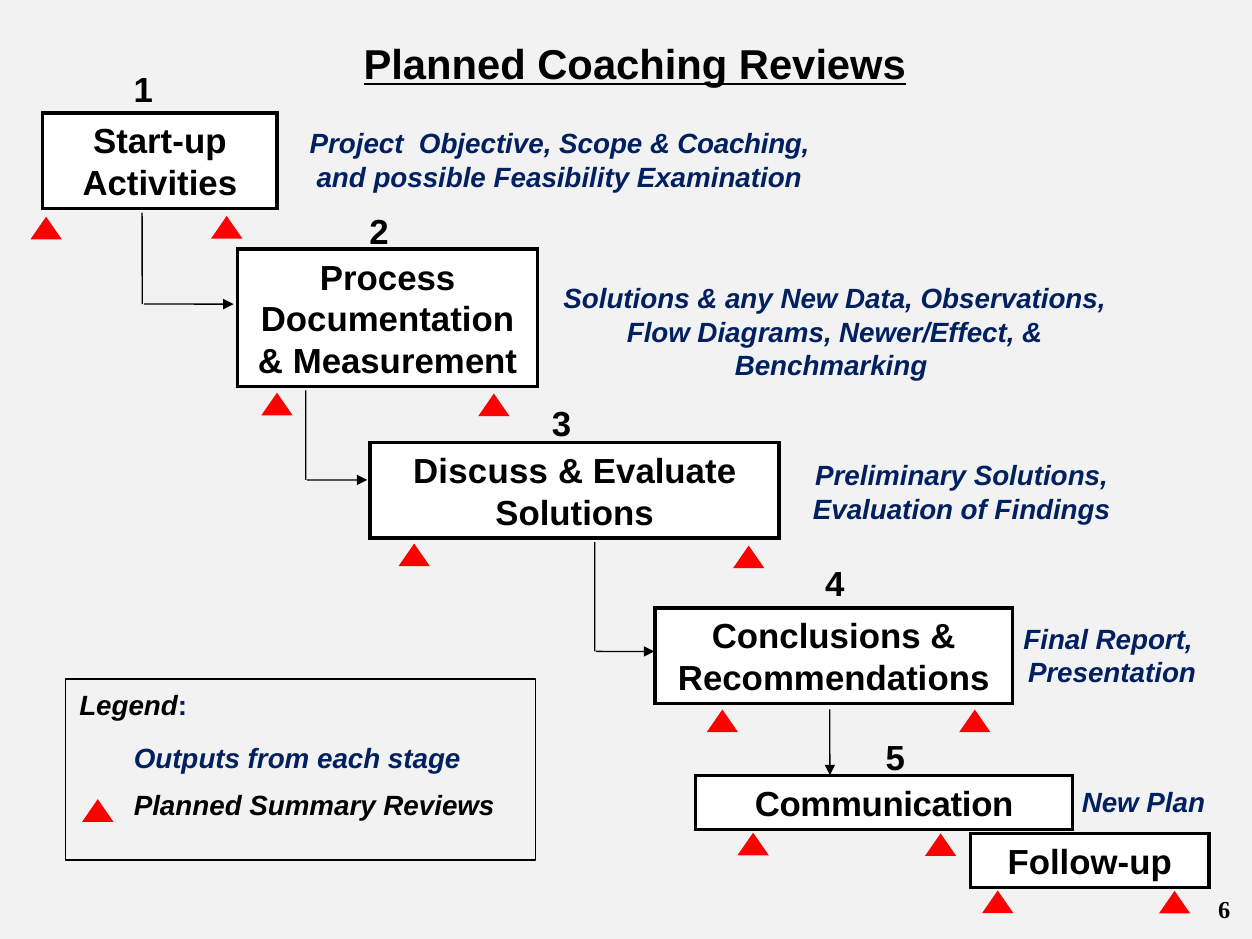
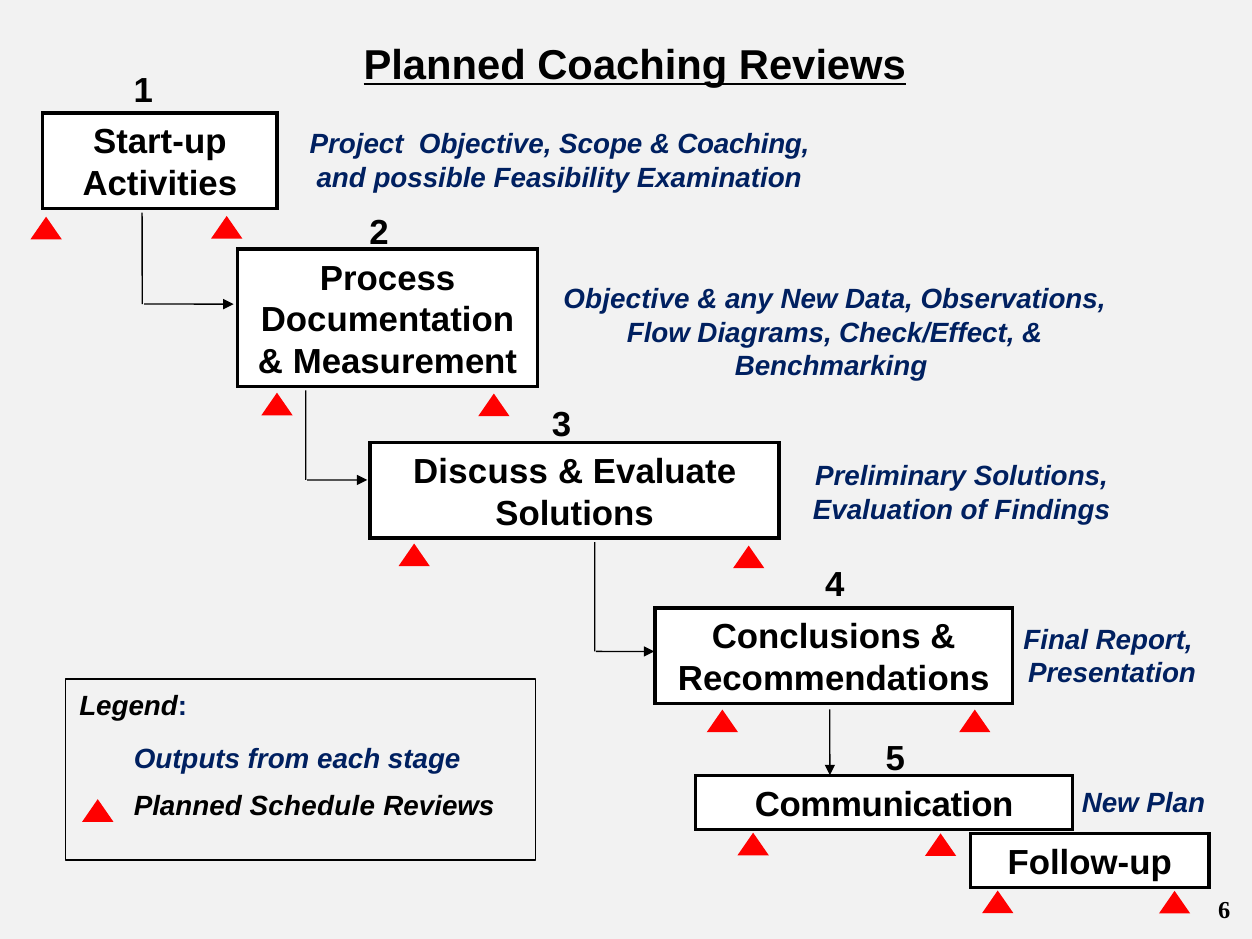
Solutions: Solutions -> Objective (627, 300)
Newer/Effect: Newer/Effect -> Check/Effect (927, 333)
Summary: Summary -> Schedule (312, 806)
